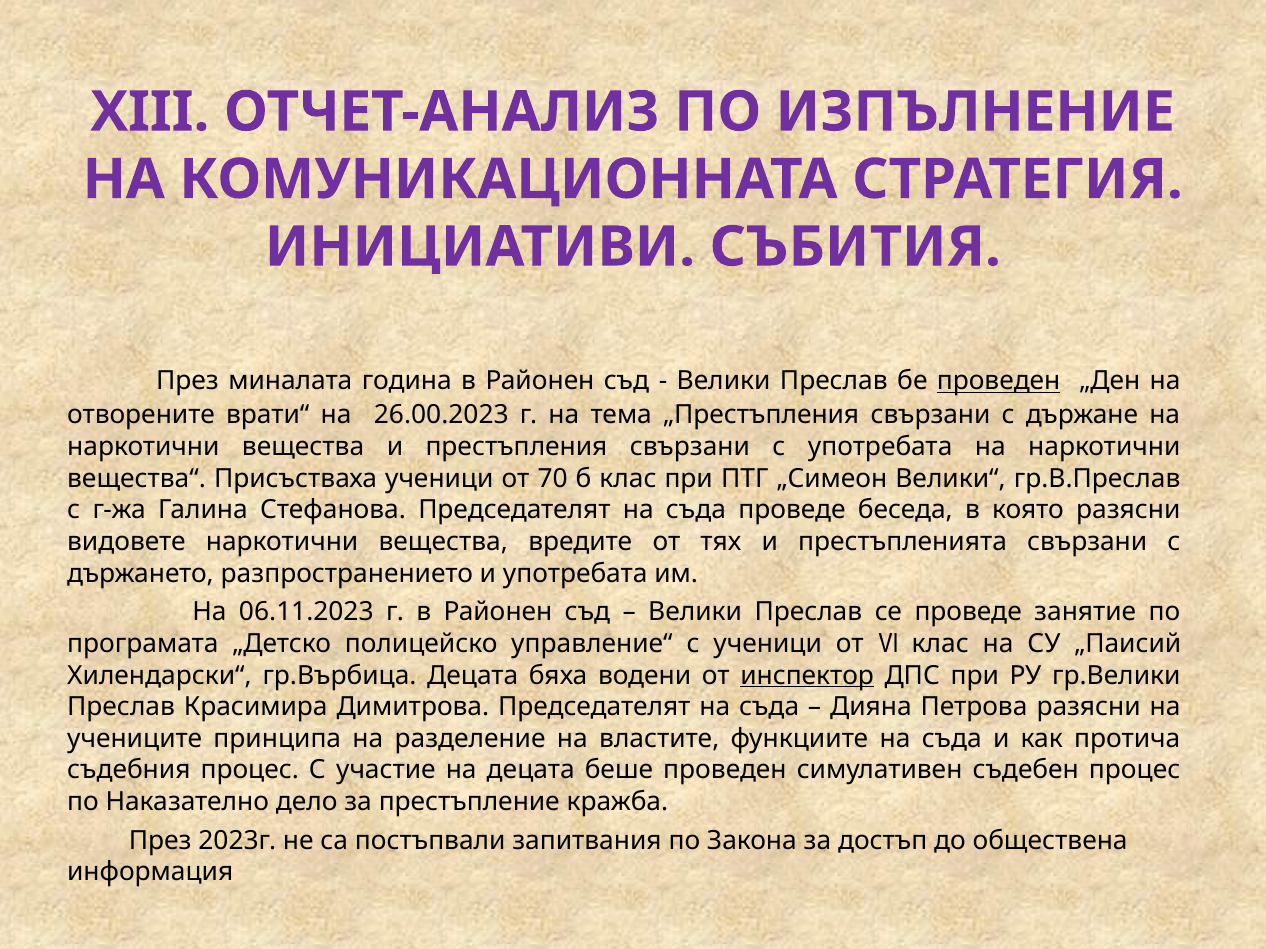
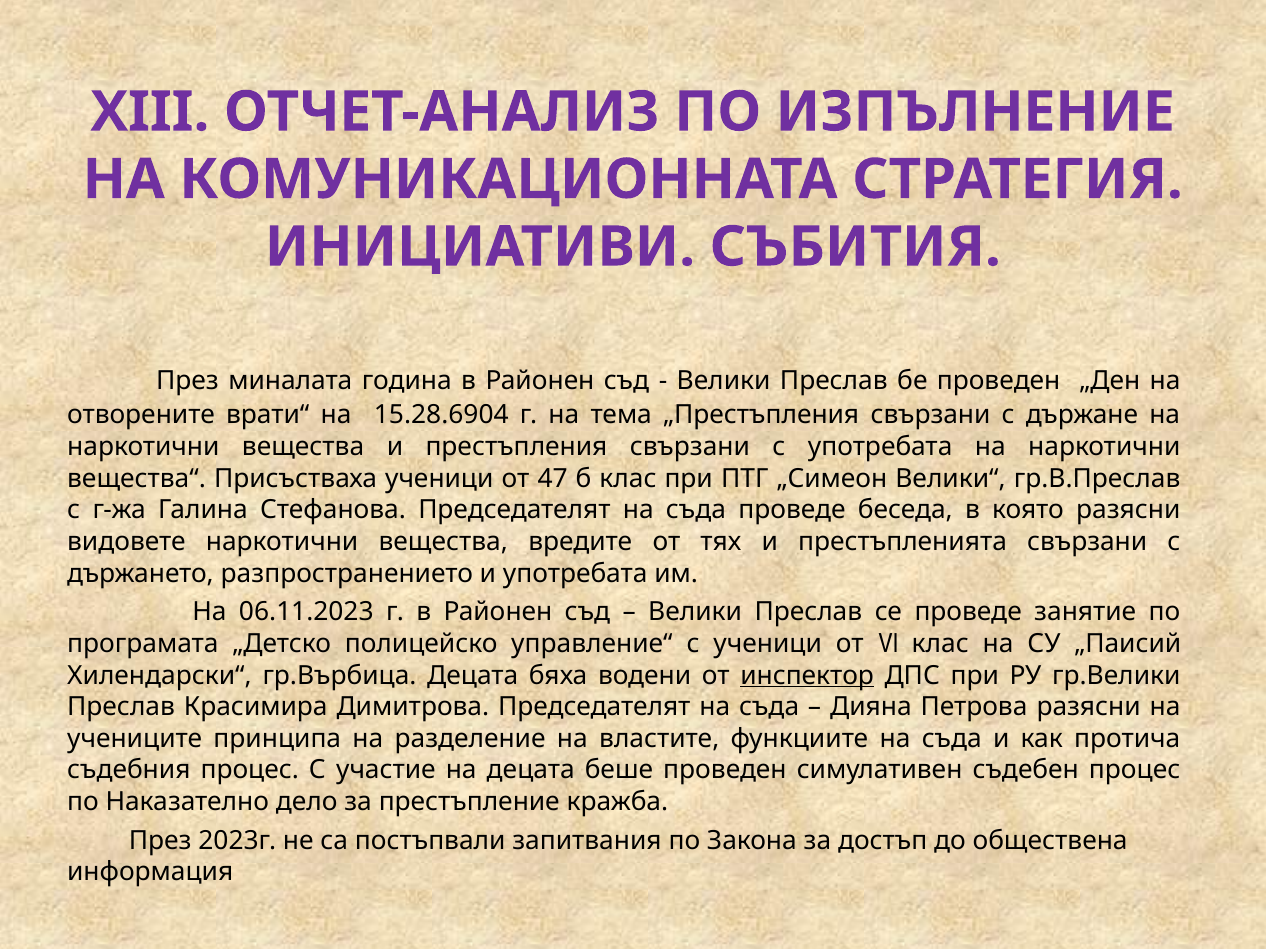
проведен underline: present -> none (999, 381)
26.00.2023: 26.00.2023 -> 15.28.6904 (441, 415)
70: 70 -> 47 (553, 479)
